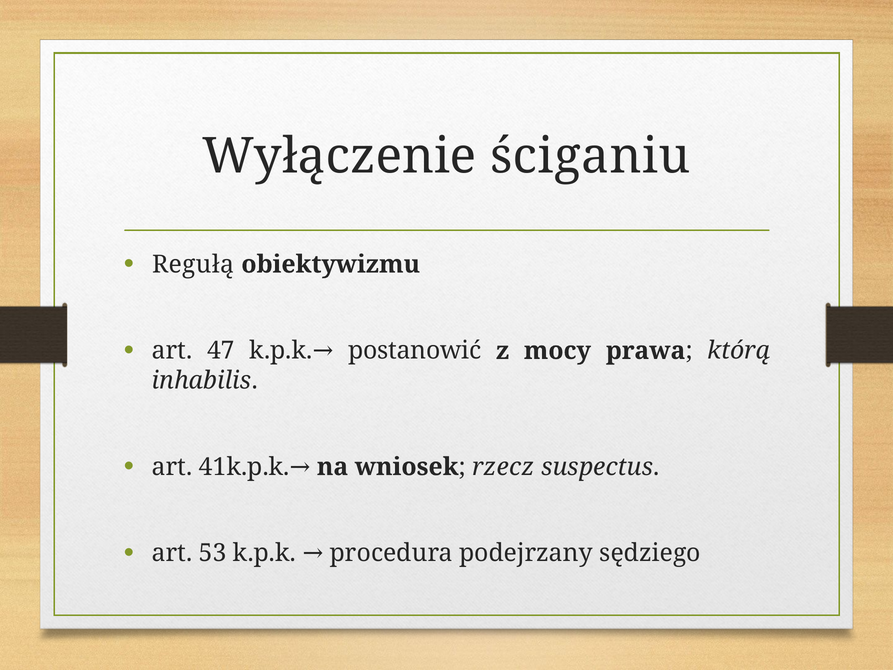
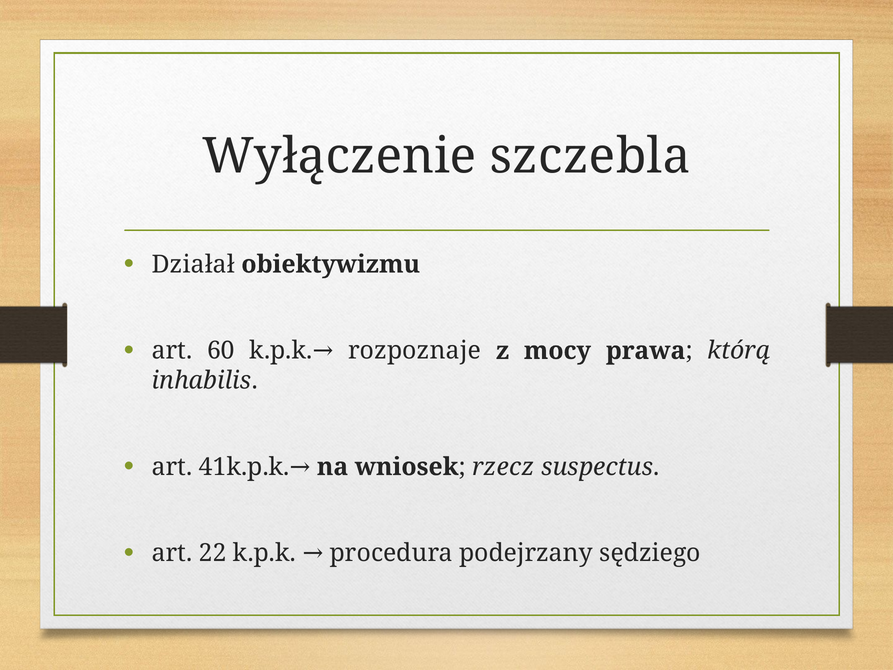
ściganiu: ściganiu -> szczebla (590, 157)
Regułą: Regułą -> Działał (193, 264)
47: 47 -> 60 (221, 351)
postanowić: postanowić -> rozpoznaje (414, 351)
53: 53 -> 22 (213, 553)
